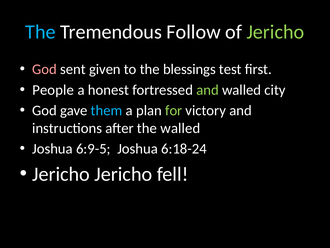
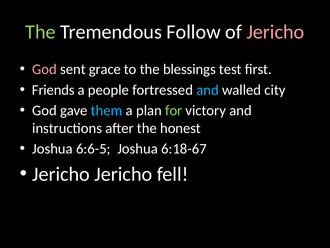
The colour: light blue -> light green (40, 32)
Jericho colour: light green -> pink (275, 32)
given: given -> grace (105, 69)
People: People -> Friends (53, 90)
honest: honest -> people (108, 90)
and colour: light green -> light blue (208, 90)
the walled: walled -> honest (181, 128)
6:9-5: 6:9-5 -> 6:6-5 (93, 148)
6:18-24: 6:18-24 -> 6:18-67 (184, 148)
